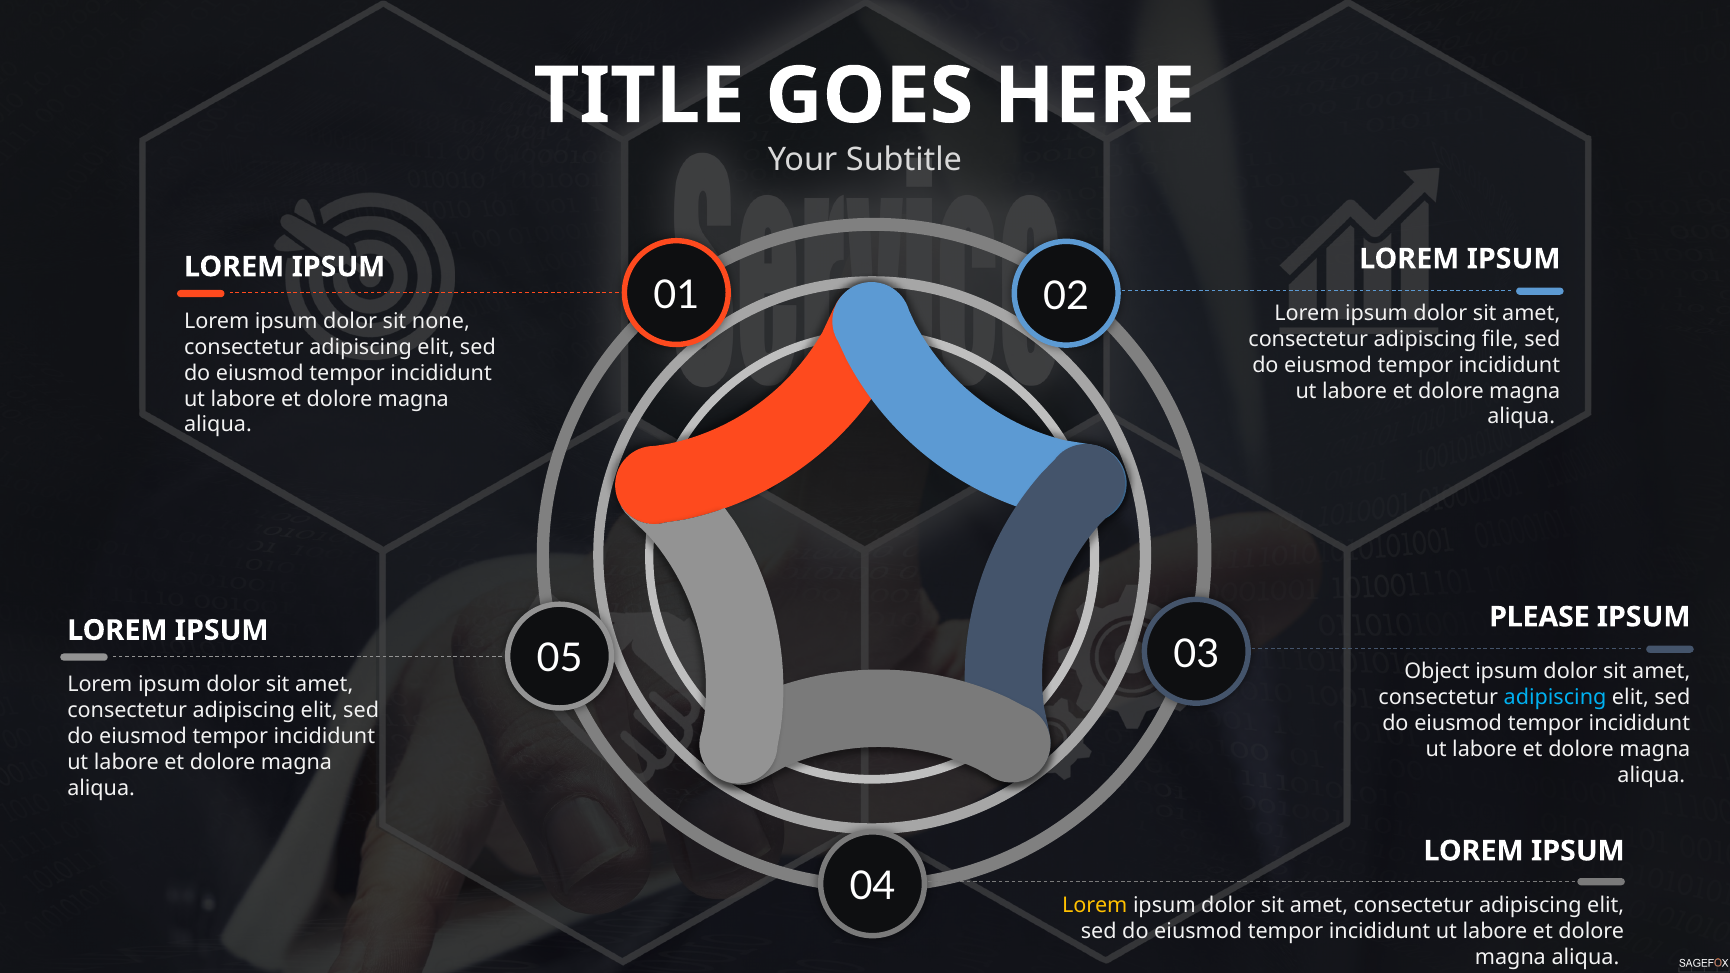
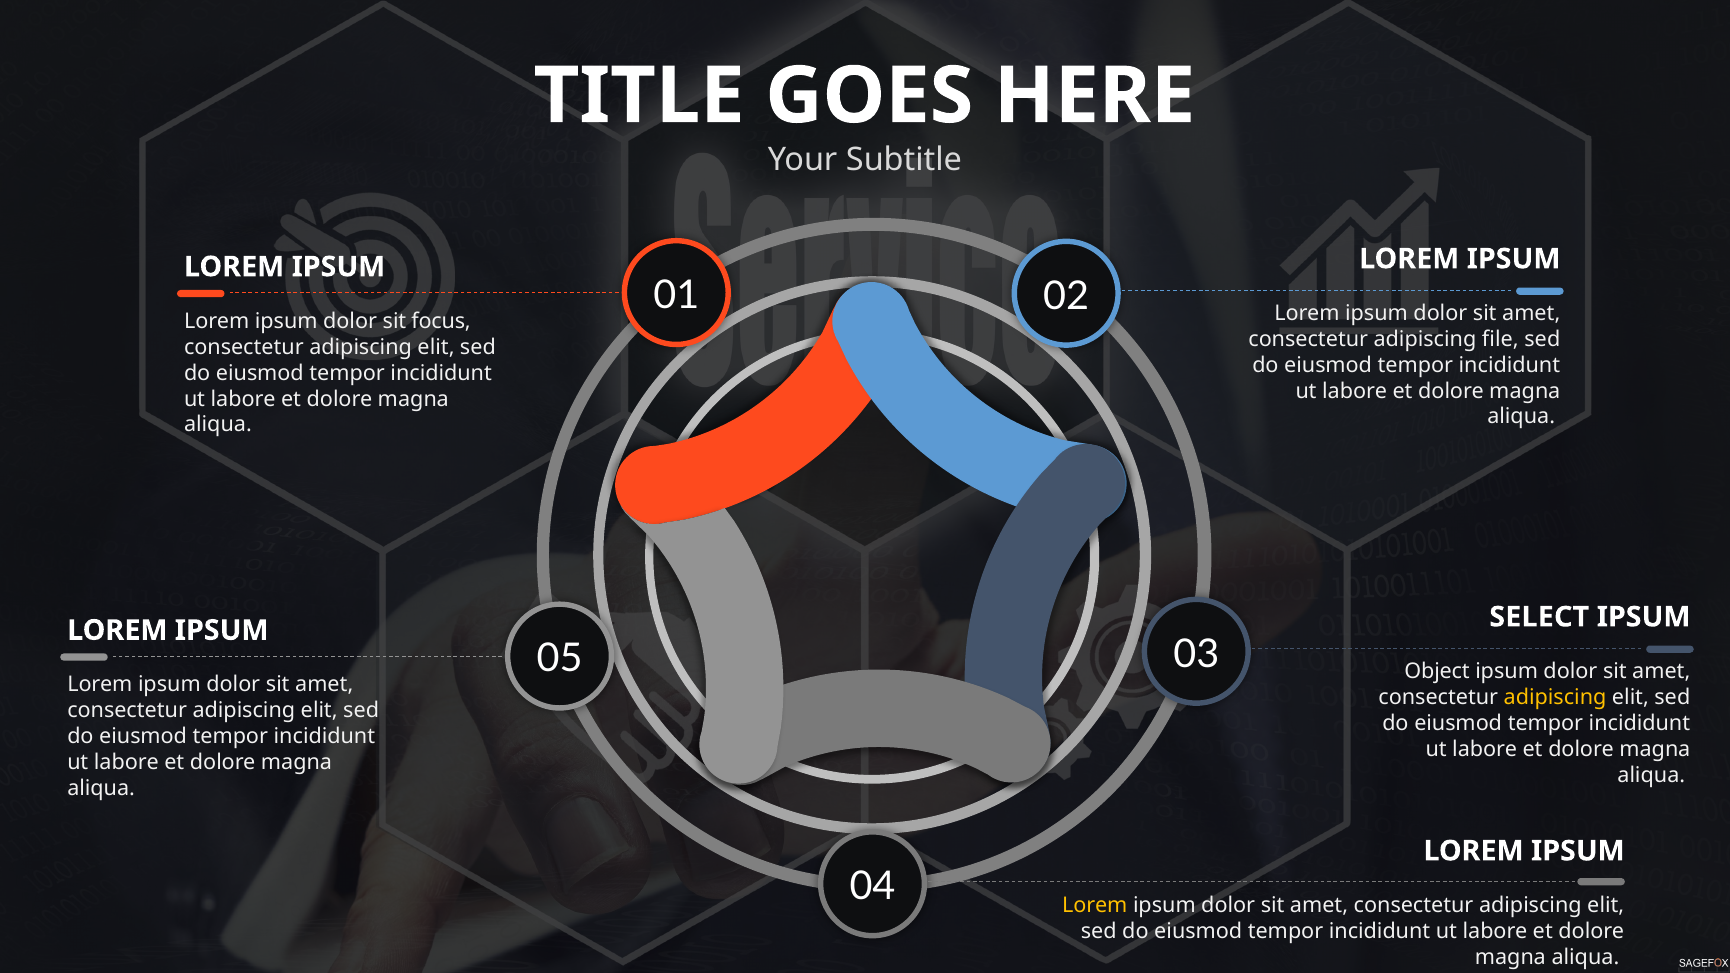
none: none -> focus (441, 321)
PLEASE: PLEASE -> SELECT (1539, 617)
adipiscing colour: light blue -> yellow (1555, 697)
